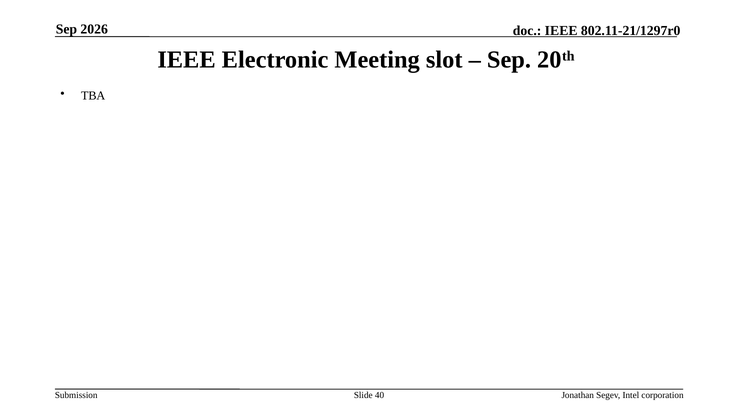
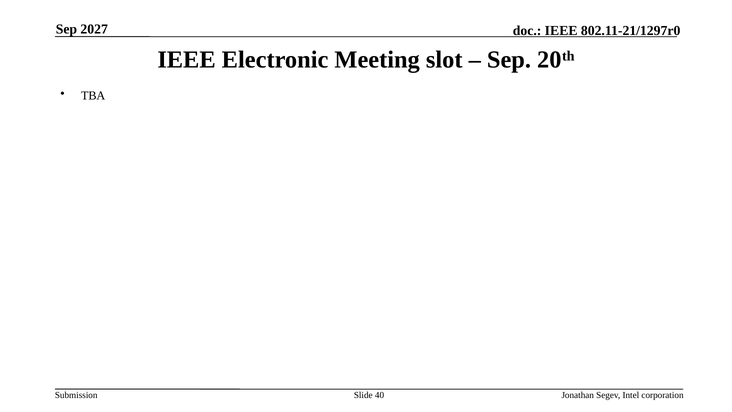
2026: 2026 -> 2027 (94, 29)
